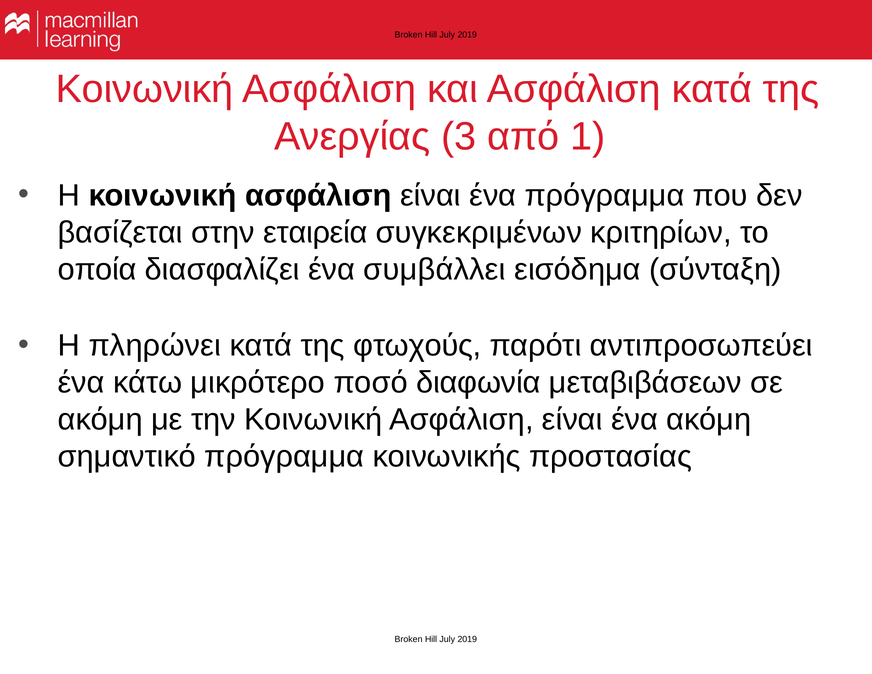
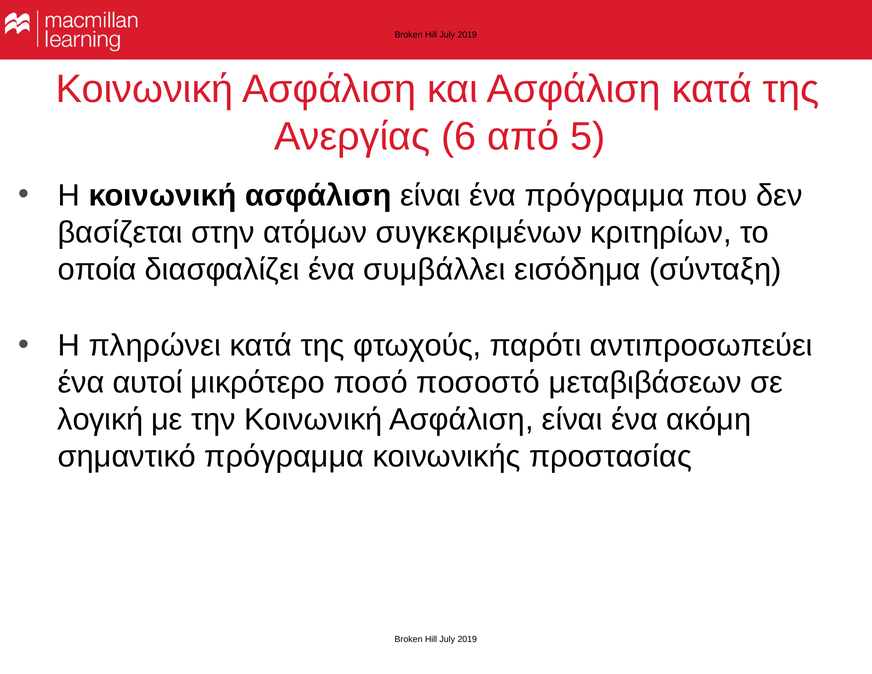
3: 3 -> 6 (459, 137)
1: 1 -> 5 (588, 137)
εταιρεία: εταιρεία -> ατόμων (315, 232)
κάτω: κάτω -> αυτοί (148, 383)
διαφωνία: διαφωνία -> ποσοστό (478, 383)
ακόμη: ακόμη -> λογική (100, 420)
